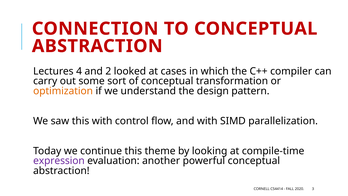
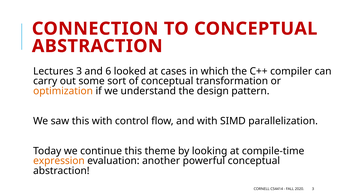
Lectures 4: 4 -> 3 (79, 71)
2: 2 -> 6 (108, 71)
expression colour: purple -> orange (59, 161)
